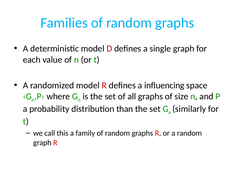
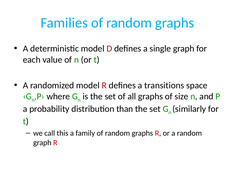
influencing: influencing -> transitions (164, 85)
